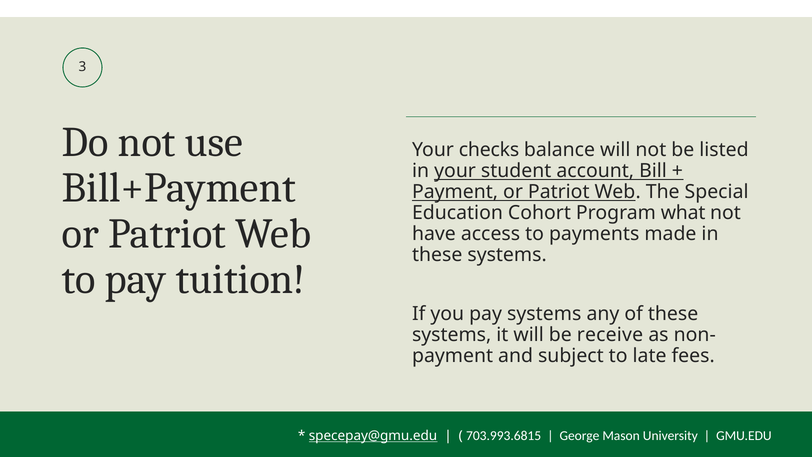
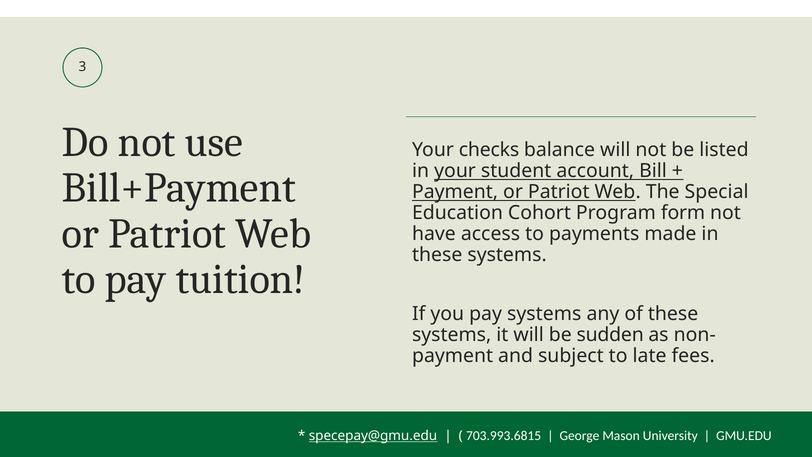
what: what -> form (683, 213)
receive: receive -> sudden (610, 334)
